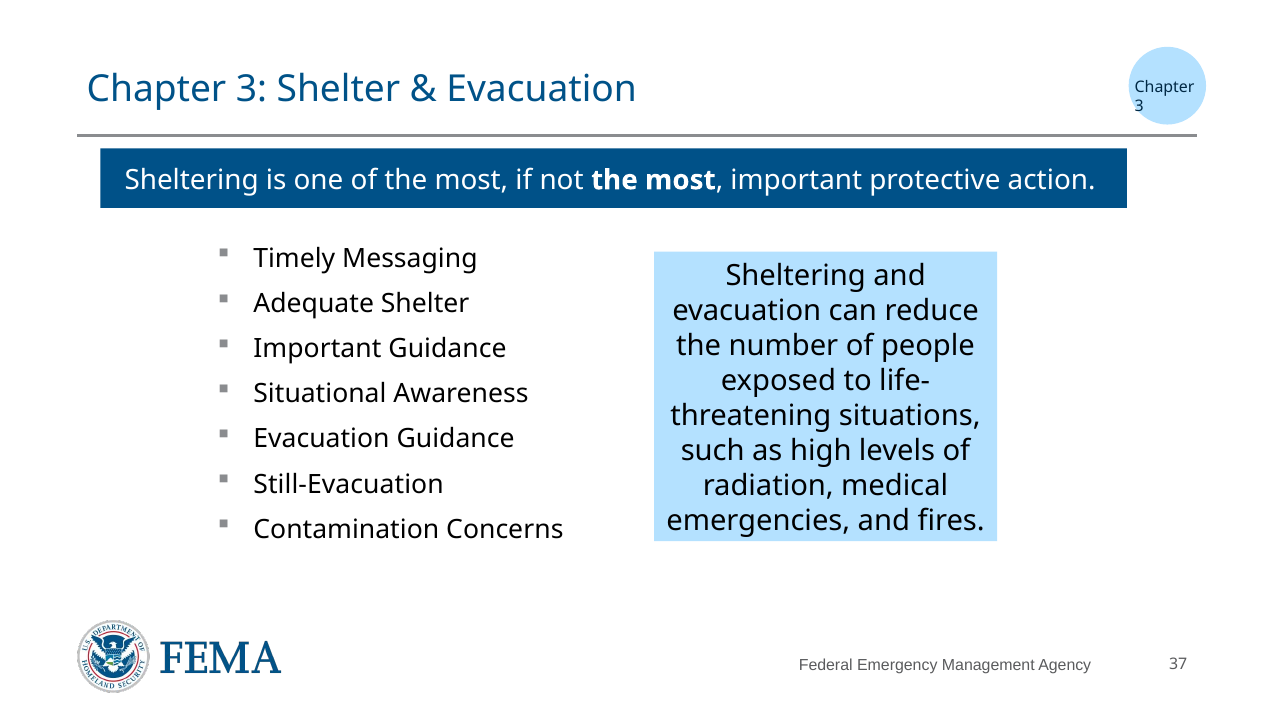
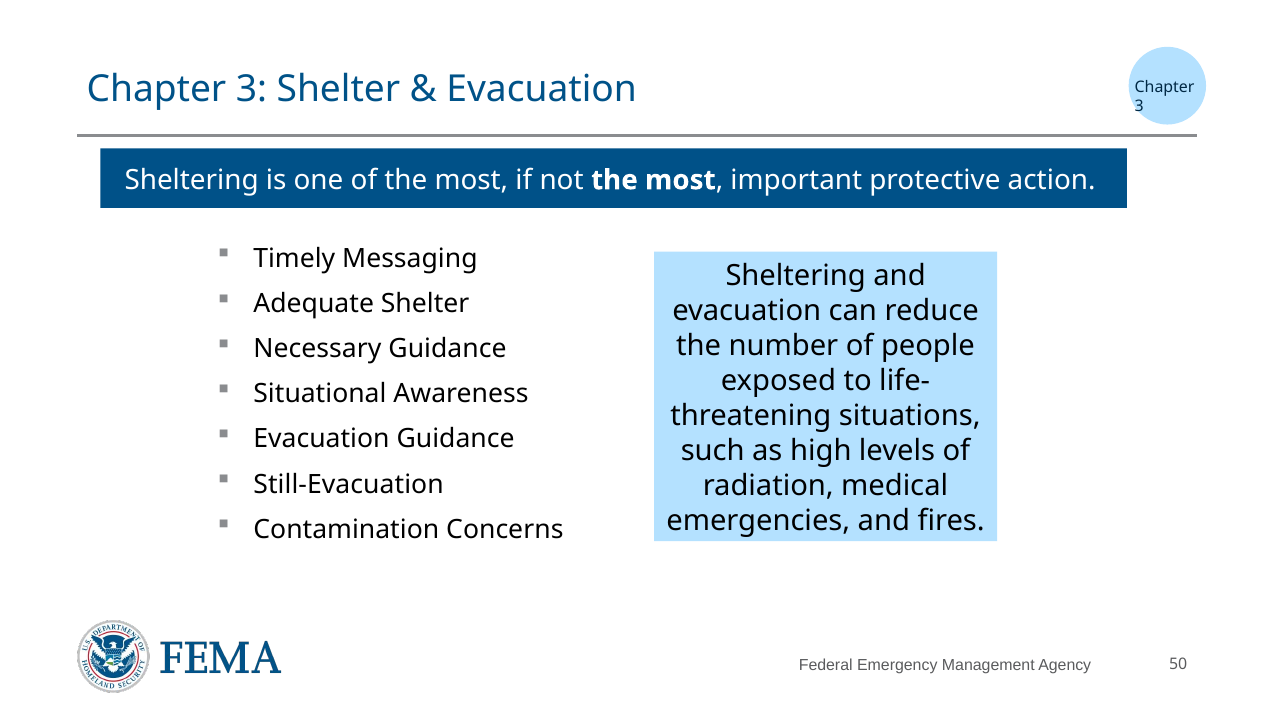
Important: Important -> Necessary (317, 349)
37: 37 -> 50 (1178, 664)
